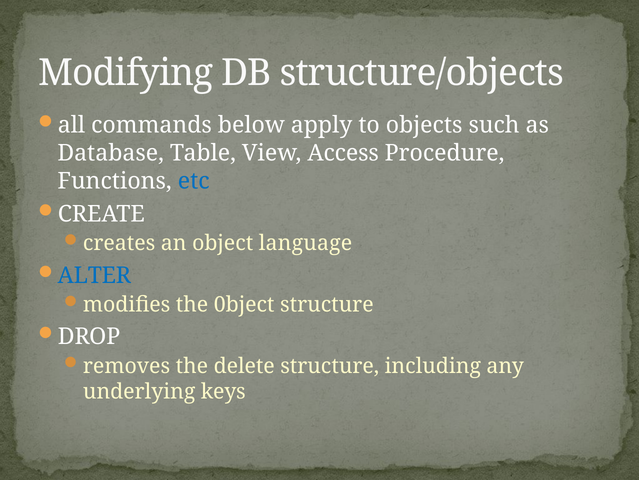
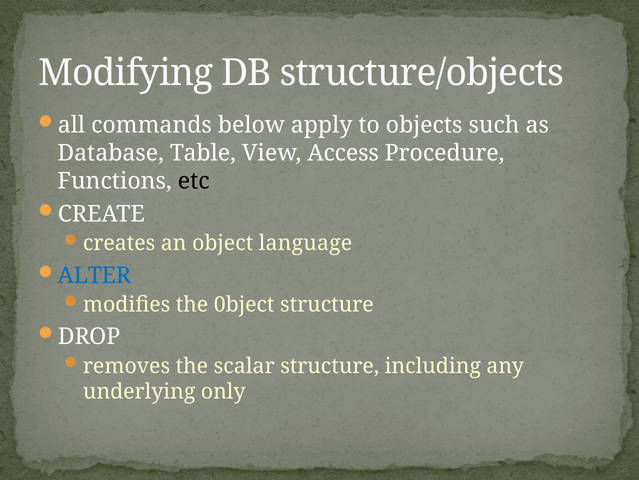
etc colour: blue -> black (194, 181)
delete: delete -> scalar (244, 366)
keys: keys -> only (223, 391)
